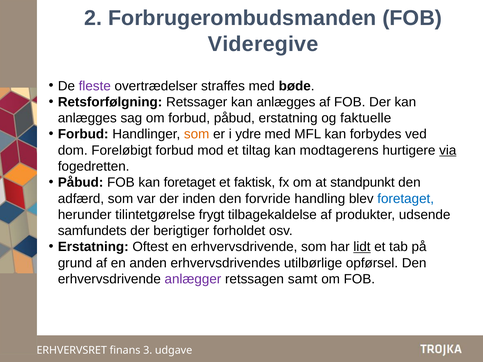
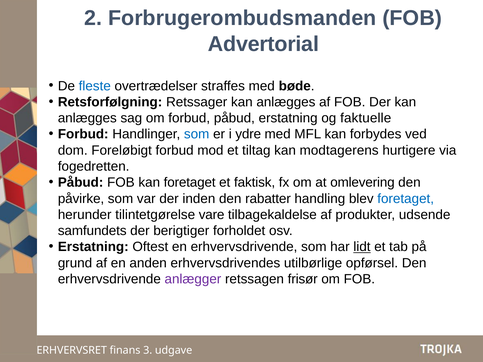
Videregive: Videregive -> Advertorial (263, 44)
fleste colour: purple -> blue (95, 86)
som colour: orange -> blue (197, 134)
via underline: present -> none (448, 150)
standpunkt: standpunkt -> omlevering (362, 183)
adfærd: adfærd -> påvirke (81, 199)
forvride: forvride -> rabatter (268, 199)
frygt: frygt -> vare (212, 215)
samt: samt -> frisør (303, 279)
